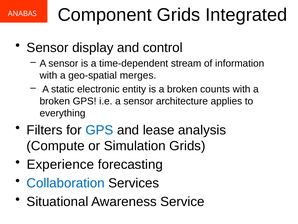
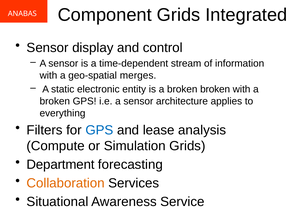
broken counts: counts -> broken (215, 89)
Experience: Experience -> Department (61, 164)
Collaboration colour: blue -> orange (66, 183)
